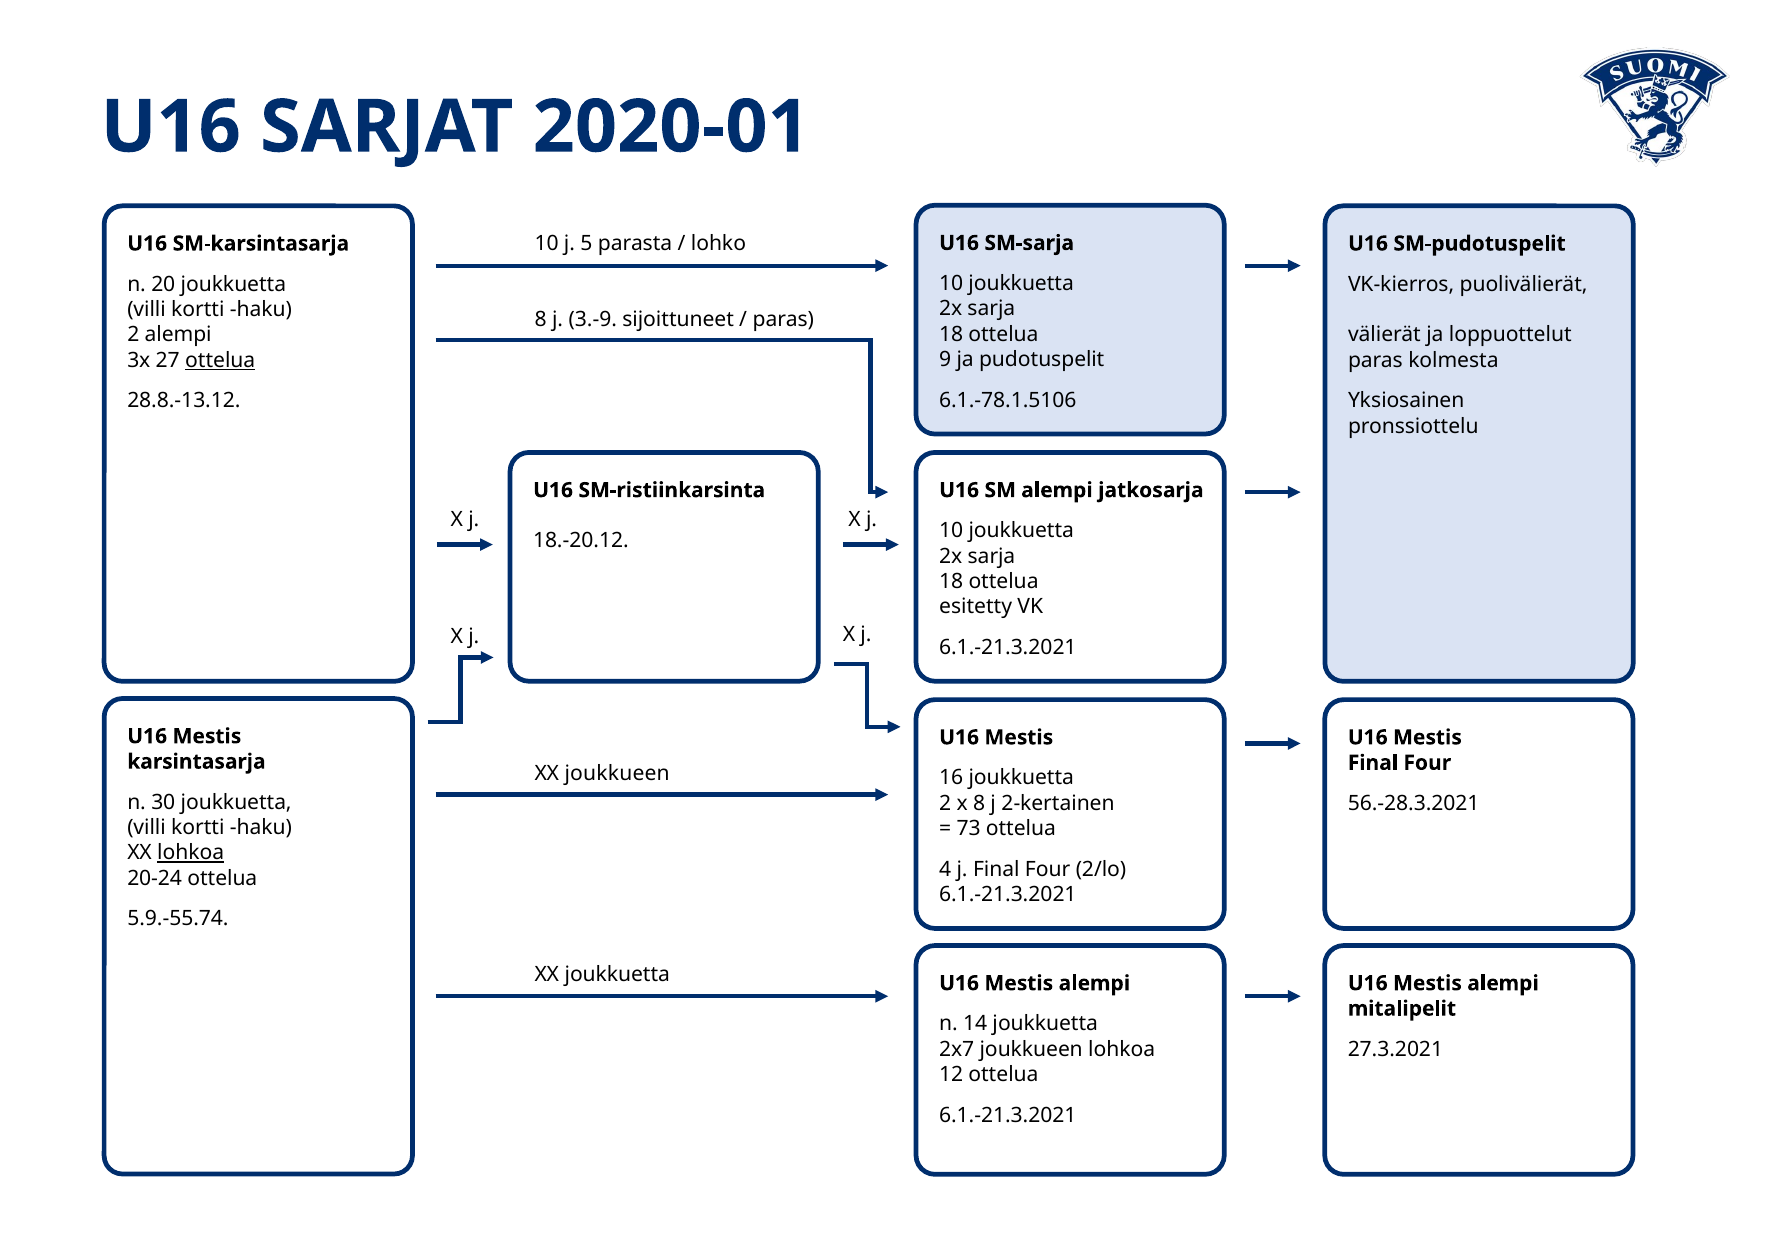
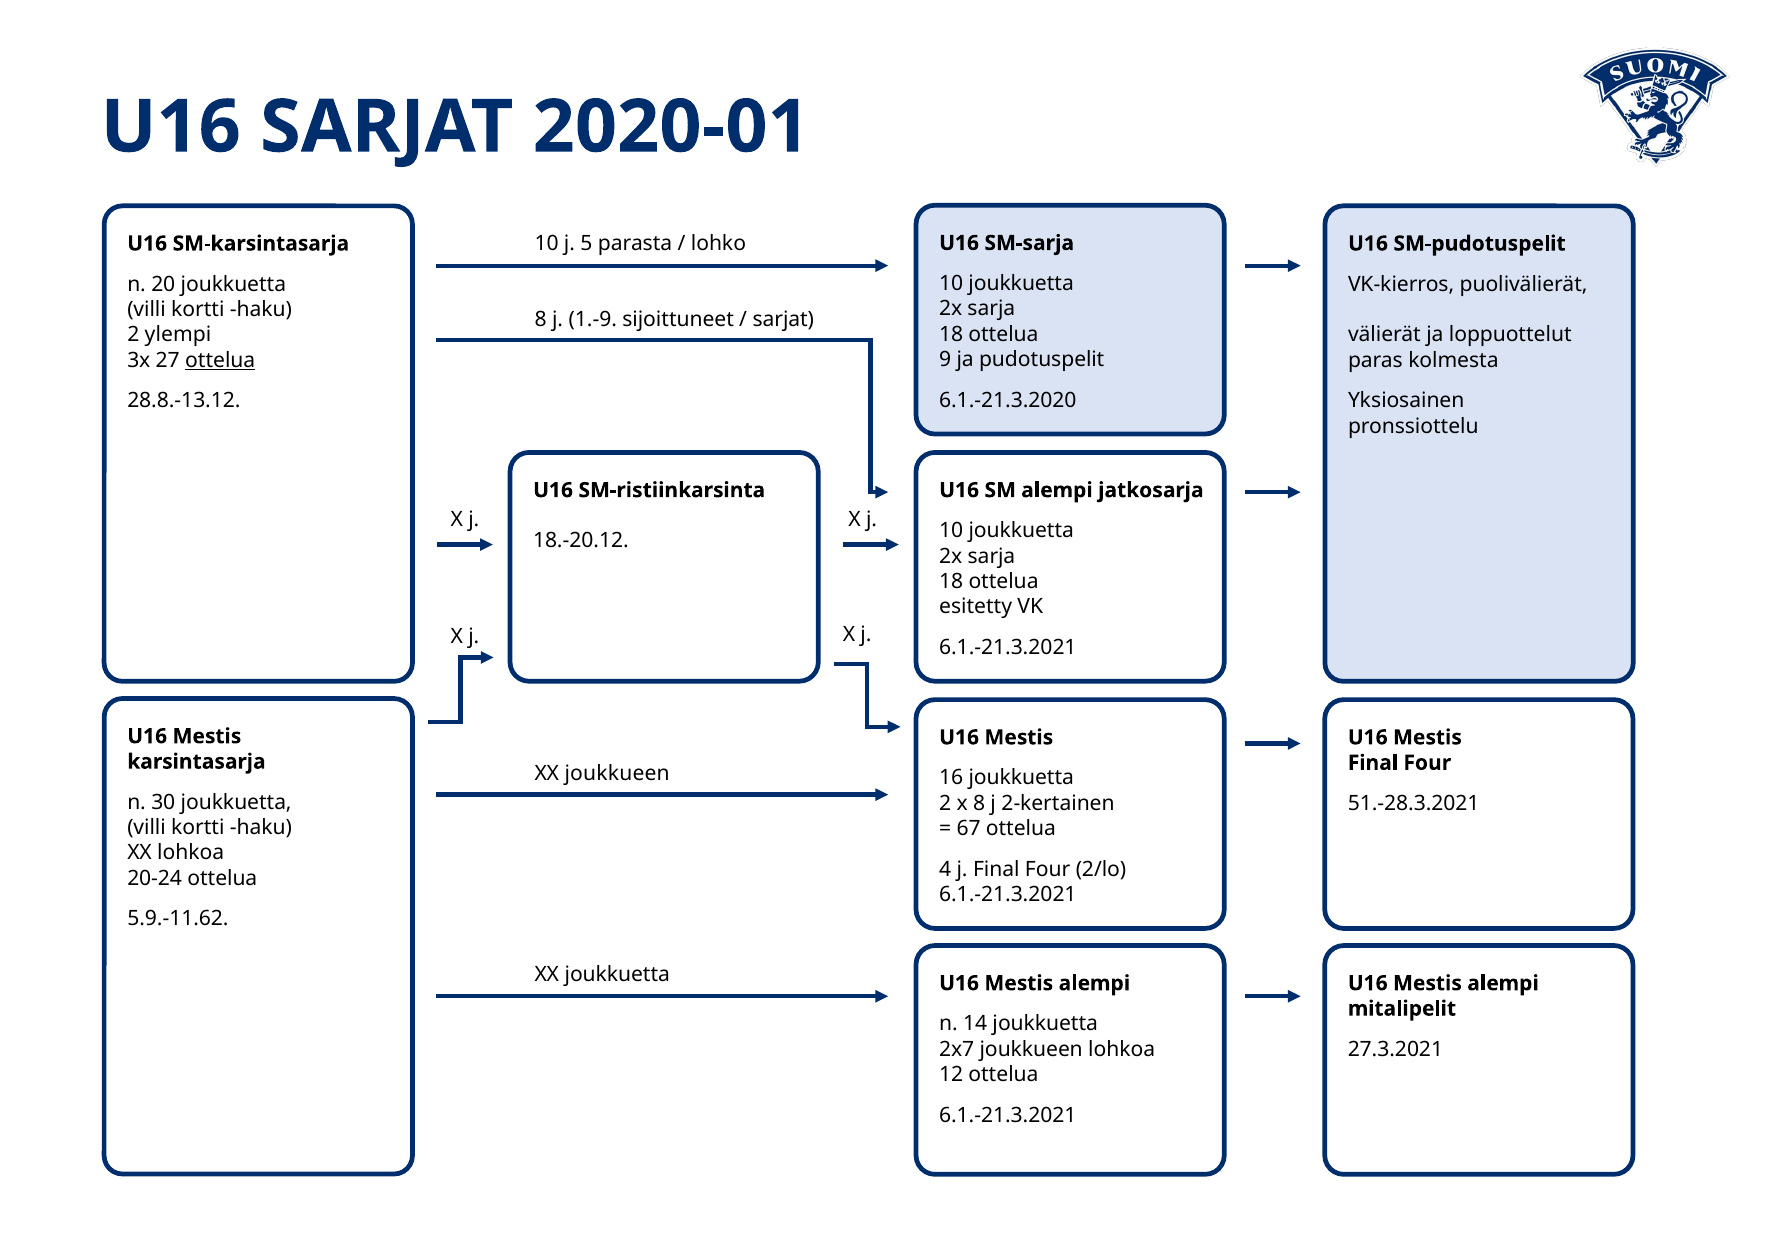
3.-9: 3.-9 -> 1.-9 (593, 319)
paras: paras -> sarjat (783, 319)
2 alempi: alempi -> ylempi (178, 335)
6.1.-78.1.5106: 6.1.-78.1.5106 -> 6.1.-21.3.2020 (1008, 400)
56.-28.3.2021: 56.-28.3.2021 -> 51.-28.3.2021 (1414, 803)
73: 73 -> 67 (969, 829)
lohkoa underline: present -> none (191, 853)
5.9.-55.74: 5.9.-55.74 -> 5.9.-11.62 (178, 919)
